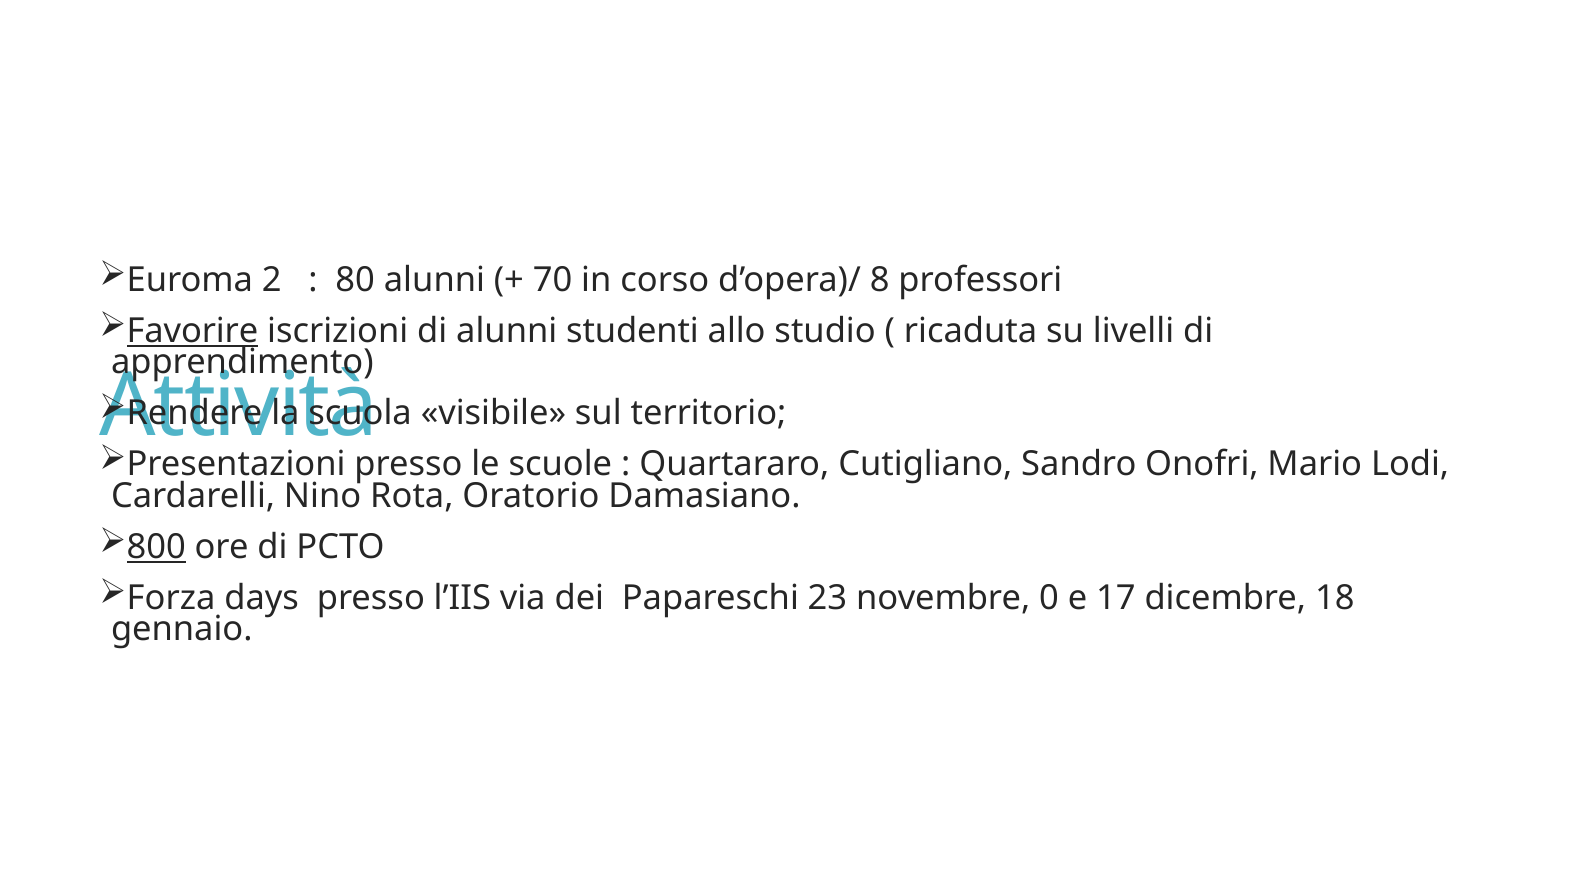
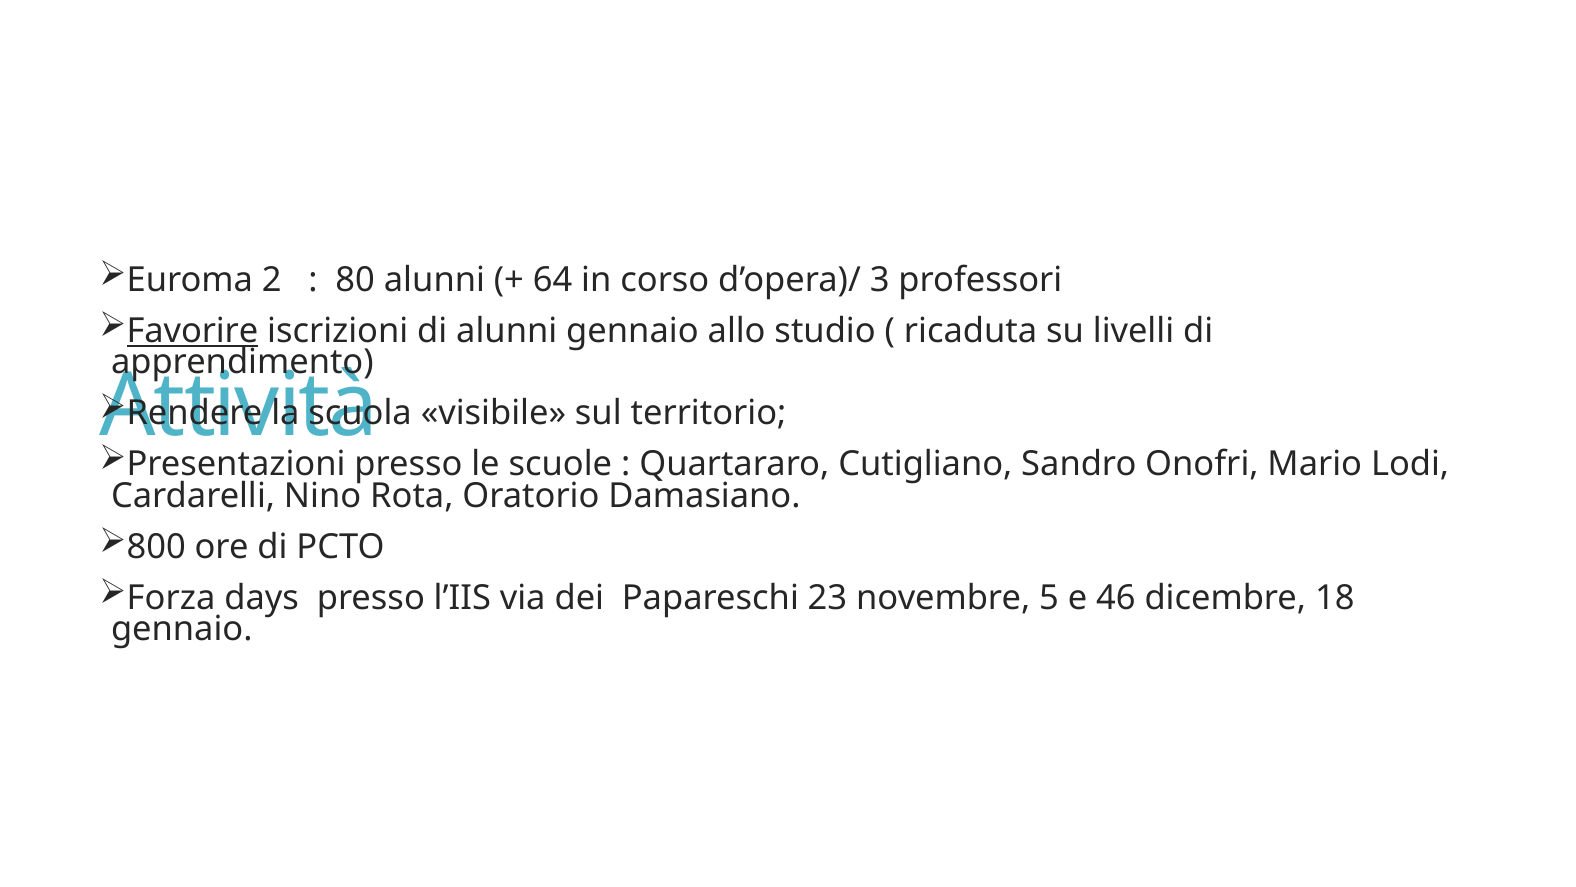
70: 70 -> 64 (553, 280)
8: 8 -> 3 (880, 280)
alunni studenti: studenti -> gennaio (632, 331)
800 underline: present -> none (156, 547)
0: 0 -> 5 (1049, 597)
17: 17 -> 46 (1116, 597)
